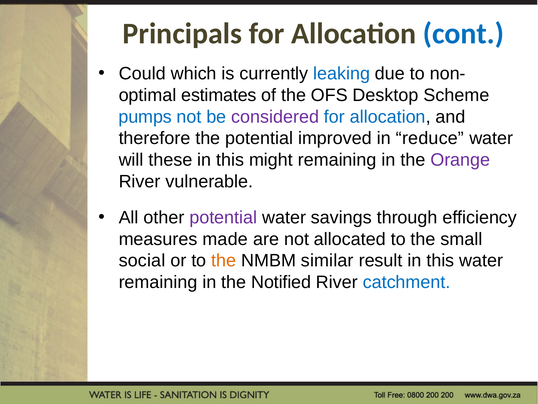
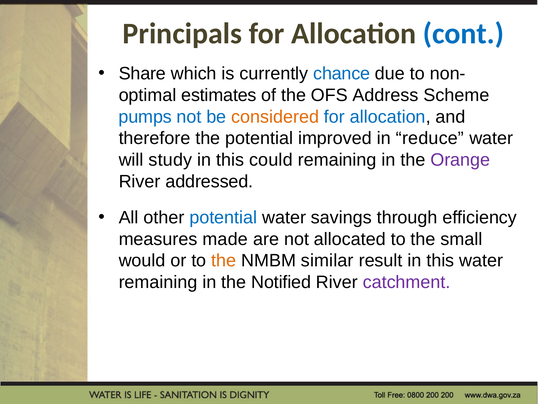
Could: Could -> Share (142, 74)
leaking: leaking -> chance (342, 74)
Desktop: Desktop -> Address (385, 95)
considered colour: purple -> orange (275, 117)
these: these -> study (170, 160)
might: might -> could (271, 160)
vulnerable: vulnerable -> addressed (209, 181)
potential colour: purple -> blue (223, 217)
social: social -> would (142, 260)
catchment colour: blue -> purple (407, 282)
